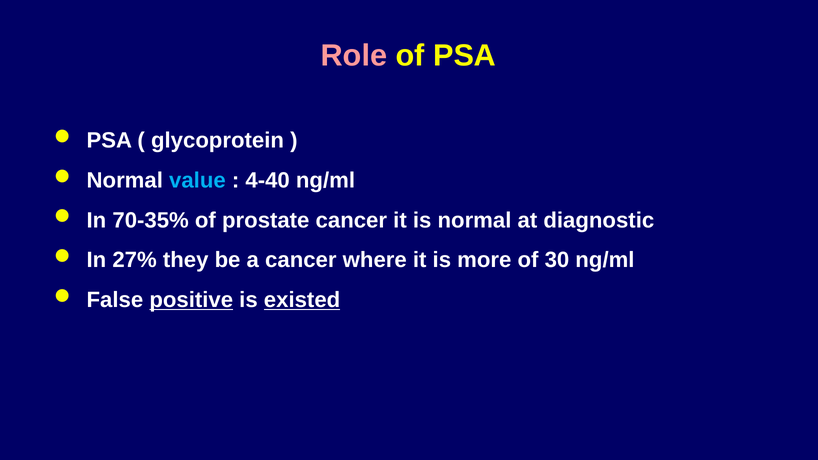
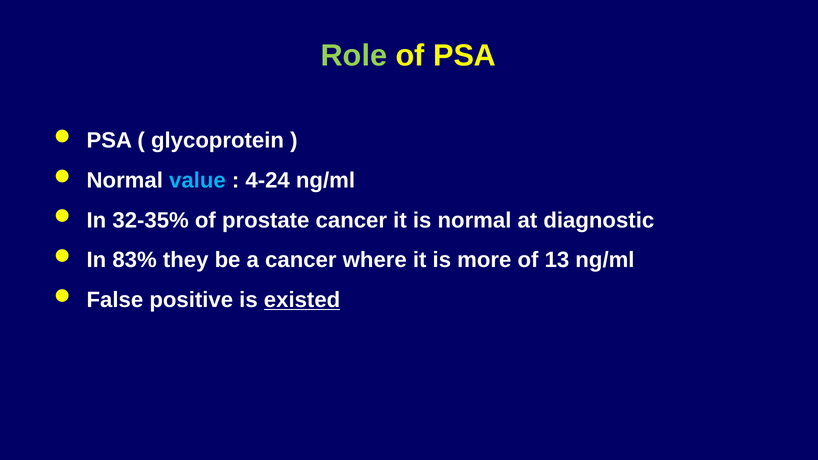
Role colour: pink -> light green (354, 56)
4-40: 4-40 -> 4-24 (268, 180)
70-35%: 70-35% -> 32-35% (151, 220)
27%: 27% -> 83% (135, 260)
30: 30 -> 13 (557, 260)
positive underline: present -> none (191, 300)
